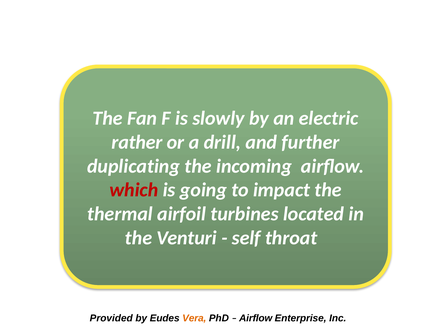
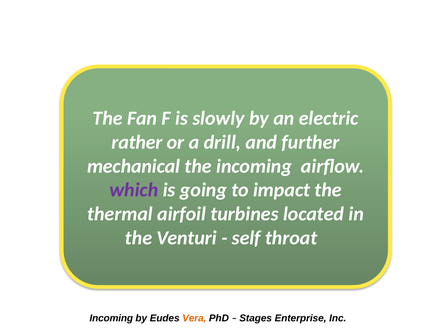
duplicating: duplicating -> mechanical (134, 166)
which colour: red -> purple (134, 190)
Provided: Provided -> Incoming (111, 318)
Airflow: Airflow -> Stages (256, 318)
